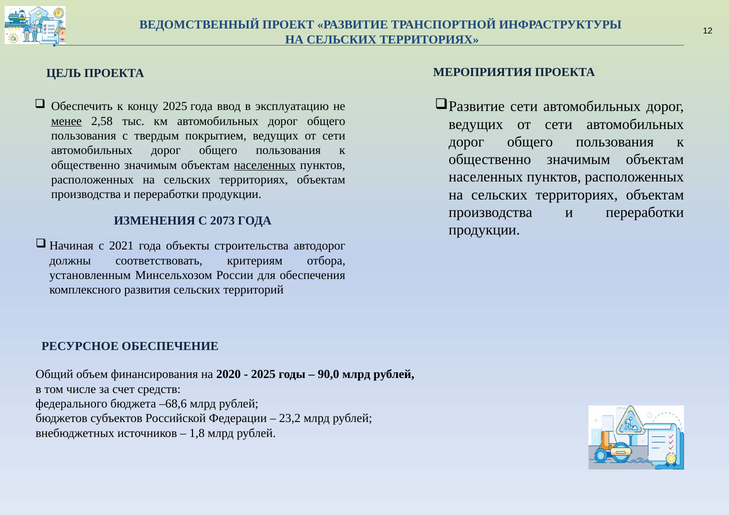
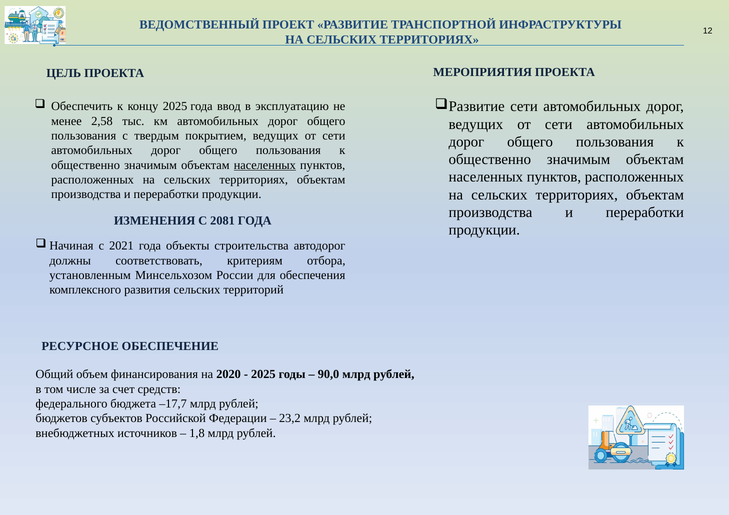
менее underline: present -> none (66, 121)
2073: 2073 -> 2081 (223, 221)
–68,6: –68,6 -> –17,7 (173, 404)
